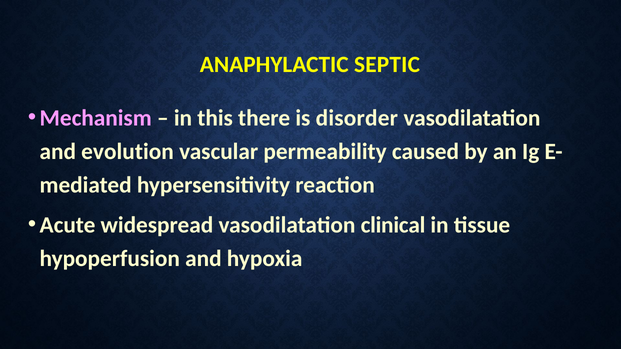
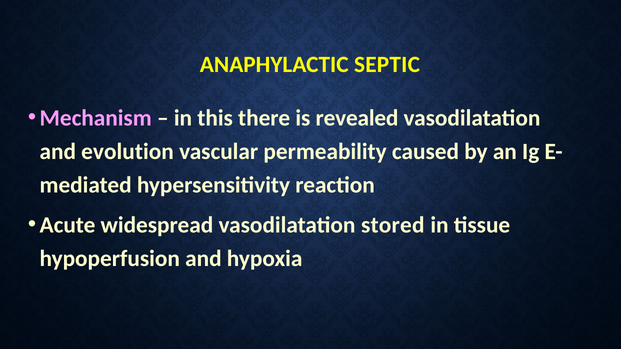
disorder: disorder -> revealed (357, 118)
clinical: clinical -> stored (393, 225)
